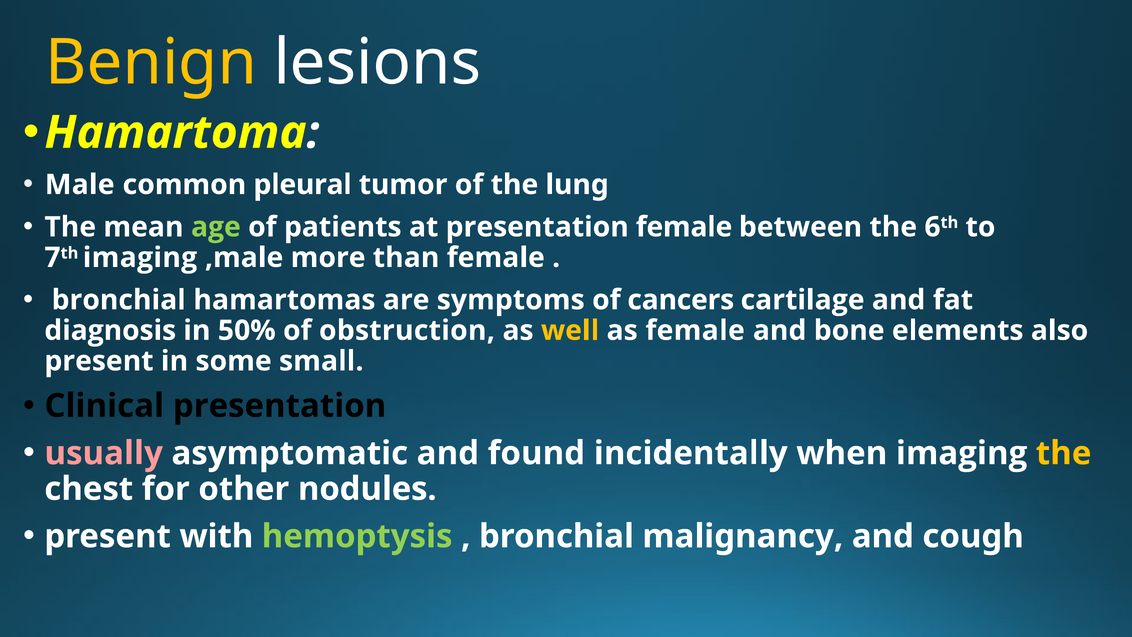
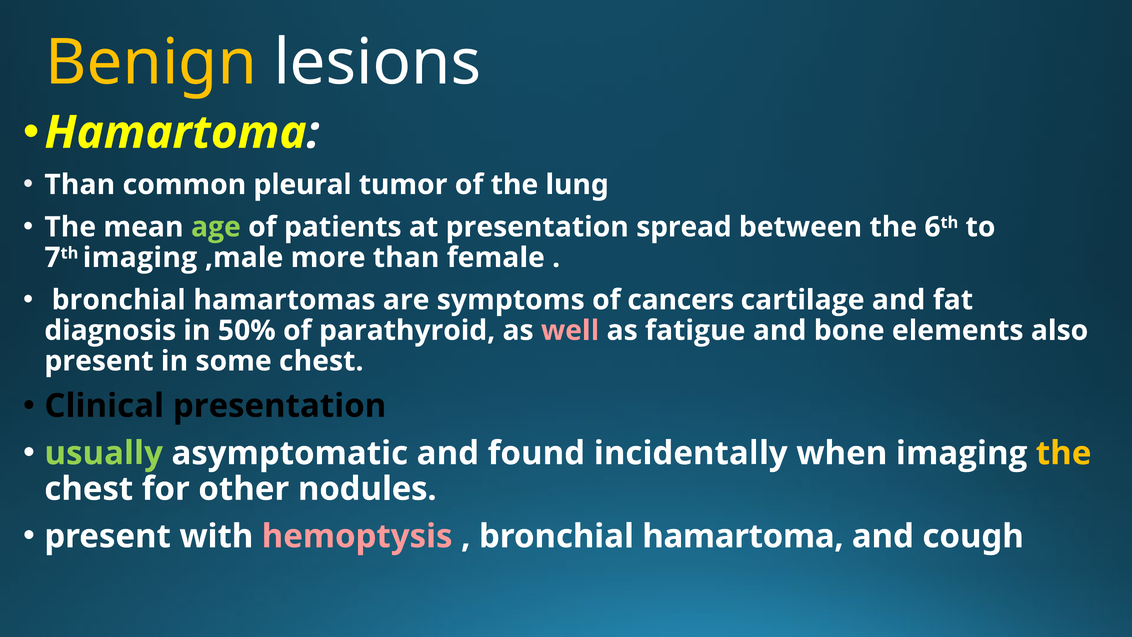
Male: Male -> Than (80, 185)
presentation female: female -> spread (684, 227)
obstruction: obstruction -> parathyroid (407, 330)
well colour: yellow -> pink (570, 330)
as female: female -> fatigue (695, 330)
some small: small -> chest (321, 361)
usually colour: pink -> light green (104, 453)
hemoptysis colour: light green -> pink (357, 536)
bronchial malignancy: malignancy -> hamartoma (743, 536)
